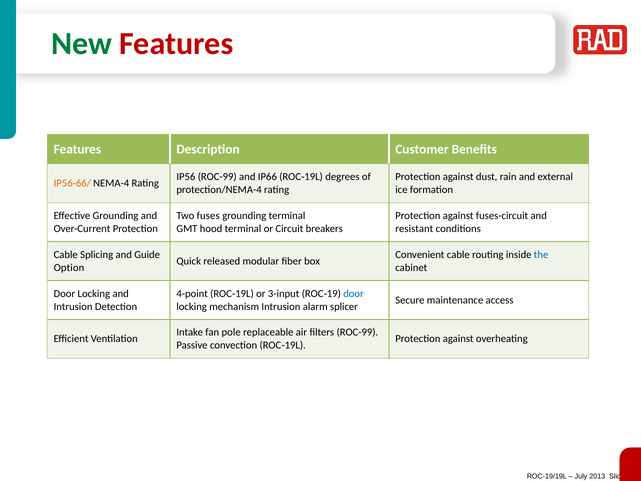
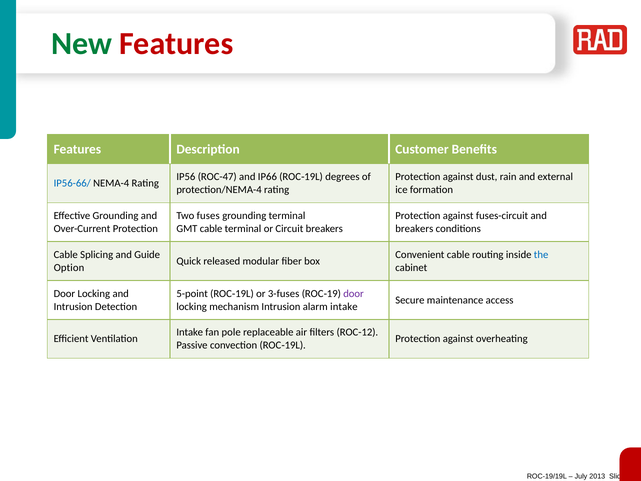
IP56 ROC-99: ROC-99 -> ROC-47 (217, 177)
IP56-66/ colour: orange -> blue (72, 183)
GMT hood: hood -> cable (211, 229)
resistant: resistant -> breakers (414, 229)
4-point: 4-point -> 5-point (192, 293)
3-input: 3-input -> 3-fuses (284, 293)
door colour: blue -> purple (354, 293)
alarm splicer: splicer -> intake (344, 306)
filters ROC-99: ROC-99 -> ROC-12 (357, 332)
